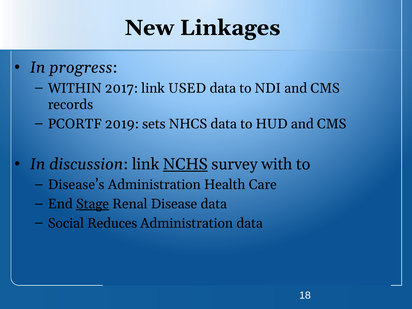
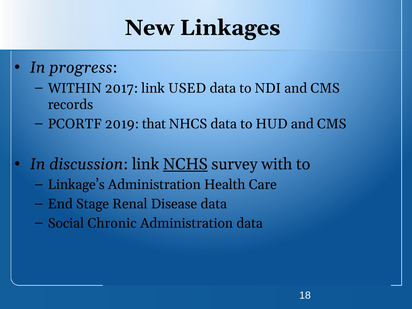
sets: sets -> that (154, 124)
Disease’s: Disease’s -> Linkage’s (76, 185)
Stage underline: present -> none (93, 204)
Reduces: Reduces -> Chronic (112, 223)
